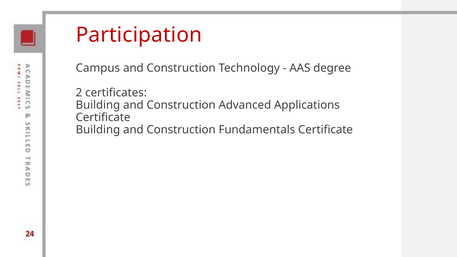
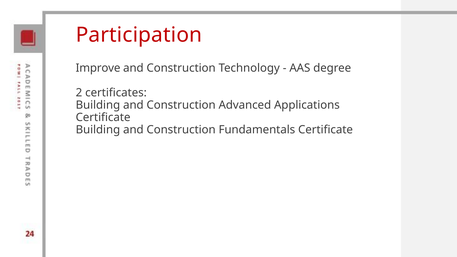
Campus: Campus -> Improve (98, 68)
